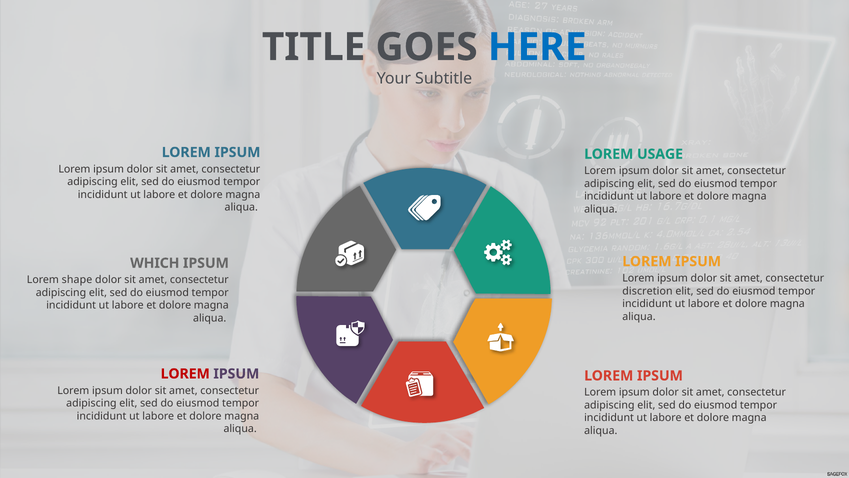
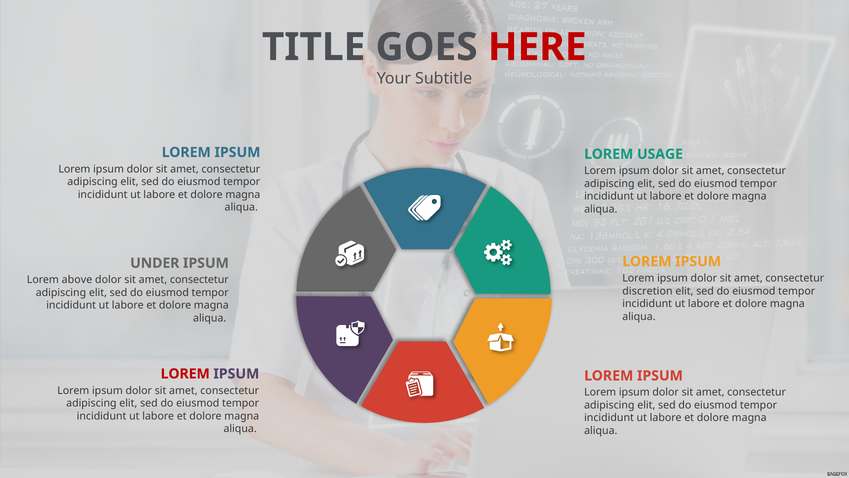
HERE colour: blue -> red (537, 47)
WHICH: WHICH -> UNDER (155, 263)
shape: shape -> above (77, 280)
